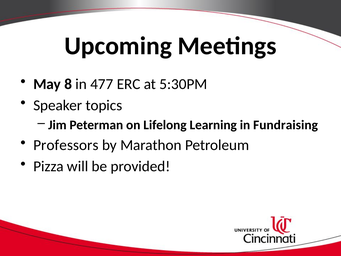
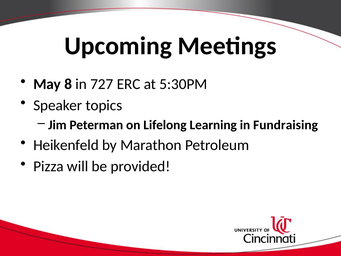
477: 477 -> 727 (102, 84)
Professors: Professors -> Heikenfeld (66, 145)
